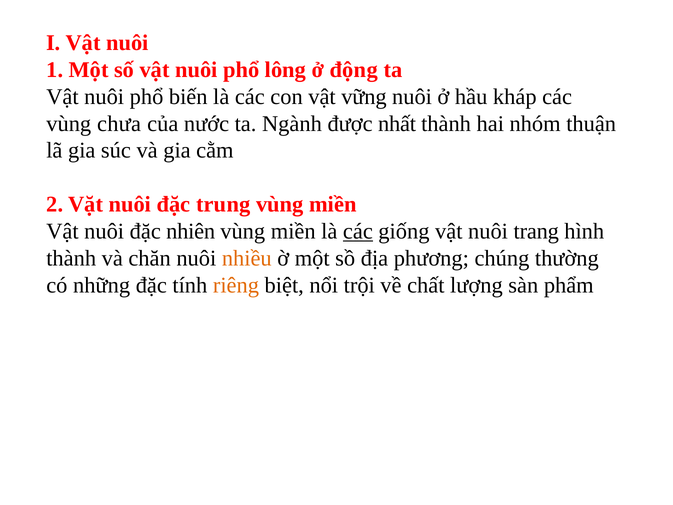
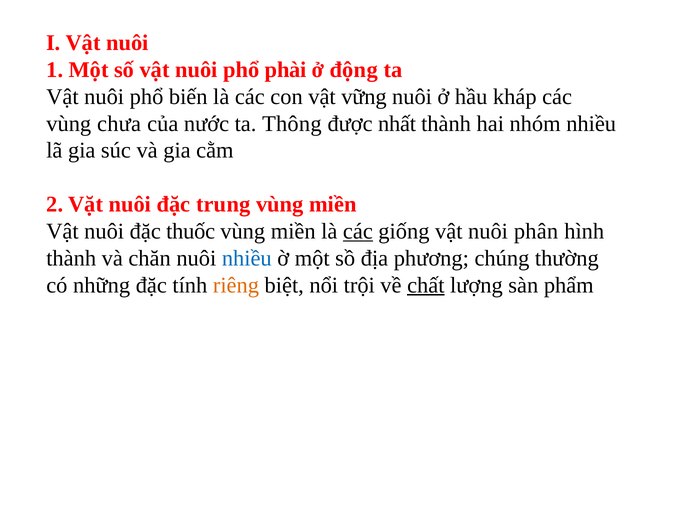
lông: lông -> phài (286, 70)
Ngành: Ngành -> Thông (292, 124)
nhóm thuận: thuận -> nhiều (591, 124)
nhiên: nhiên -> thuốc (191, 231)
trang: trang -> phân (536, 231)
nhiều colour: orange -> blue (247, 258)
chất underline: none -> present (426, 285)
